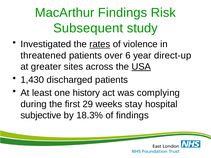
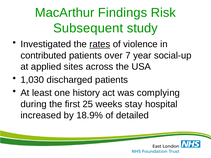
threatened: threatened -> contributed (44, 56)
6: 6 -> 7 (128, 56)
direct-up: direct-up -> social-up (173, 56)
greater: greater -> applied (46, 67)
USA underline: present -> none (141, 67)
1,430: 1,430 -> 1,030 (32, 80)
29: 29 -> 25 (88, 104)
subjective: subjective -> increased (41, 116)
18.3%: 18.3% -> 18.9% (90, 116)
of findings: findings -> detailed (132, 116)
